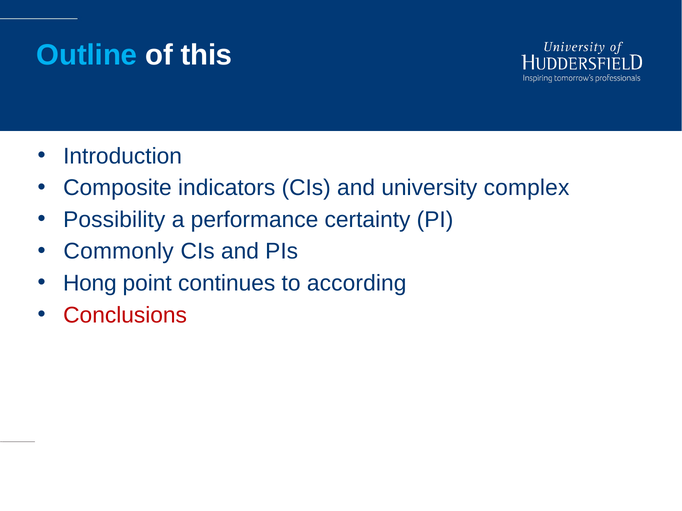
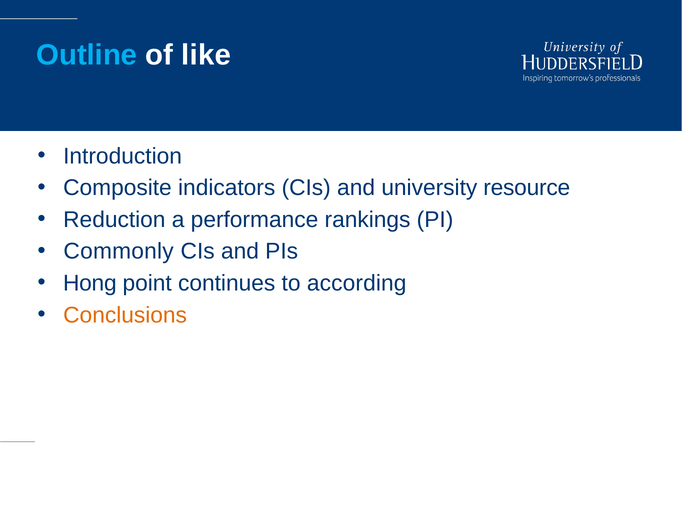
this: this -> like (206, 55)
complex: complex -> resource (527, 188)
Possibility: Possibility -> Reduction (114, 220)
certainty: certainty -> rankings (368, 220)
Conclusions colour: red -> orange (125, 315)
